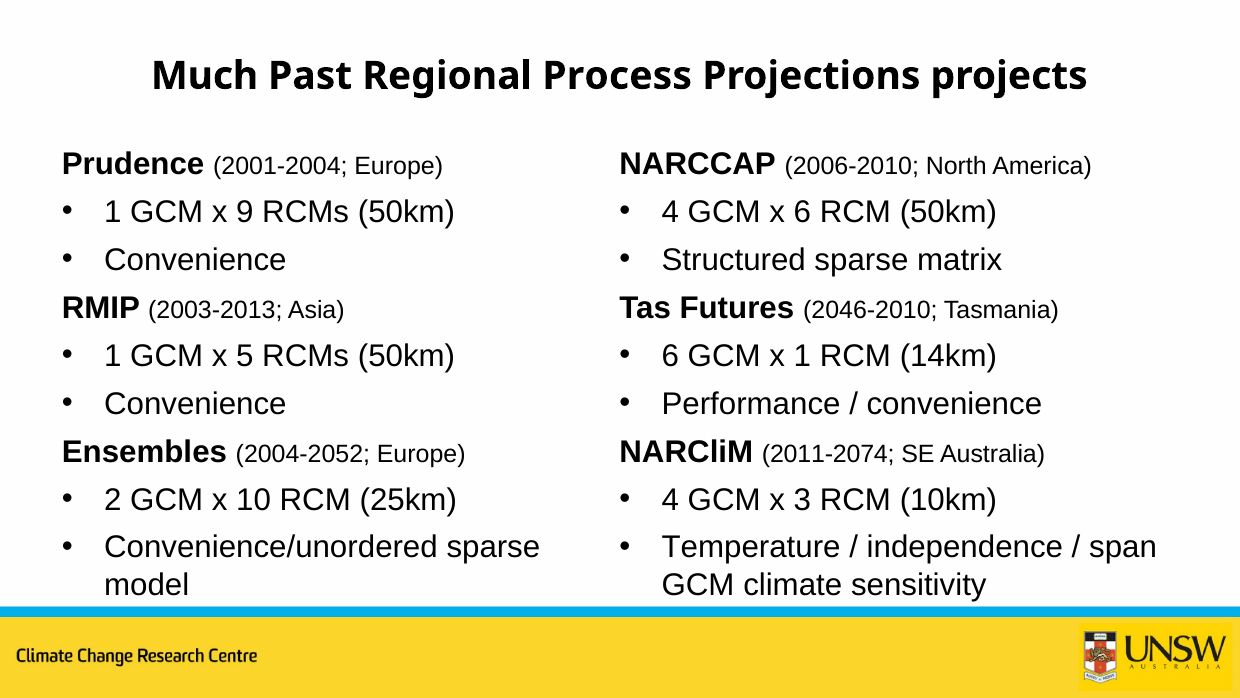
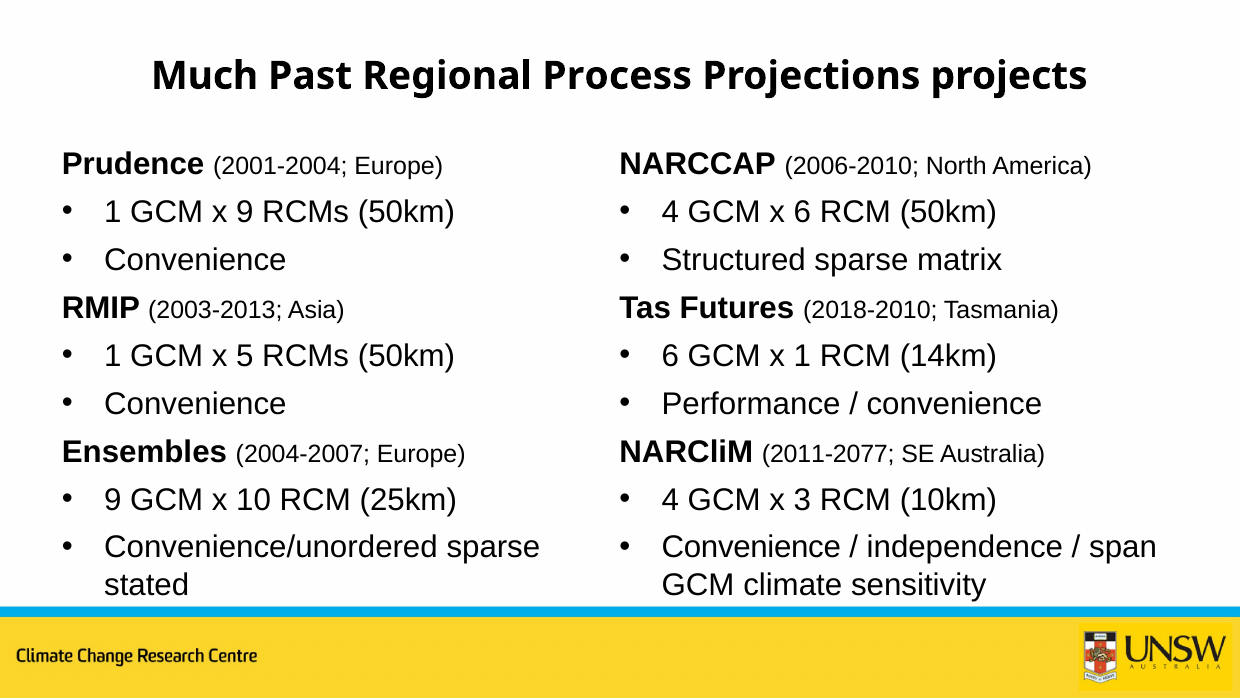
2046-2010: 2046-2010 -> 2018-2010 (870, 310)
2004-2052: 2004-2052 -> 2004-2007 (303, 454)
2011-2074: 2011-2074 -> 2011-2077 (828, 454)
2: 2 -> 9 (113, 499)
Temperature: Temperature -> Convenience (751, 547)
model: model -> stated (147, 585)
